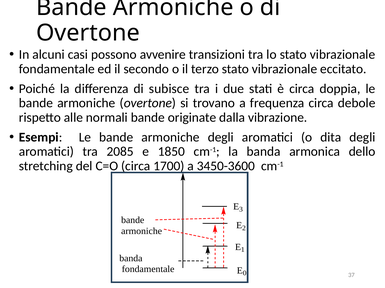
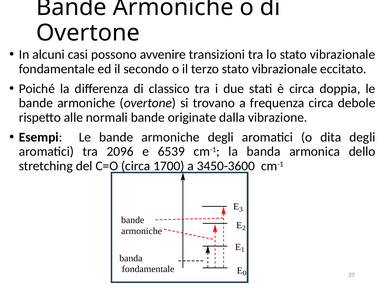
subisce: subisce -> classico (169, 89)
2085: 2085 -> 2096 (120, 152)
1850: 1850 -> 6539 (171, 152)
